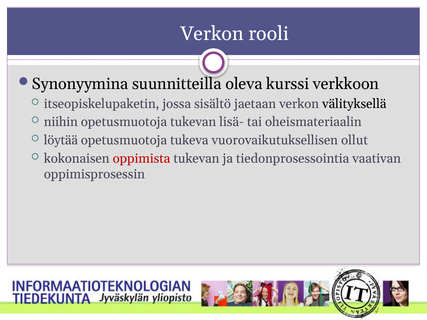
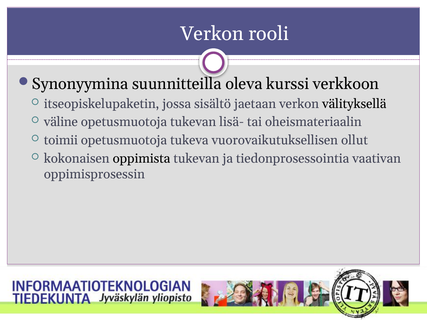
niihin: niihin -> väline (61, 122)
löytää: löytää -> toimii (61, 140)
oppimista colour: red -> black (142, 159)
